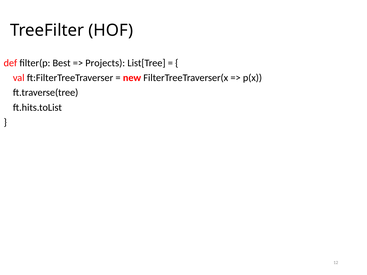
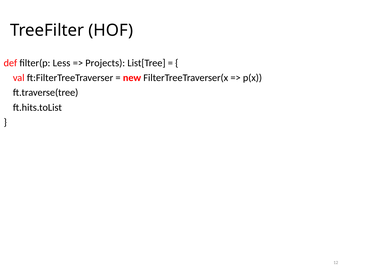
Best: Best -> Less (62, 63)
